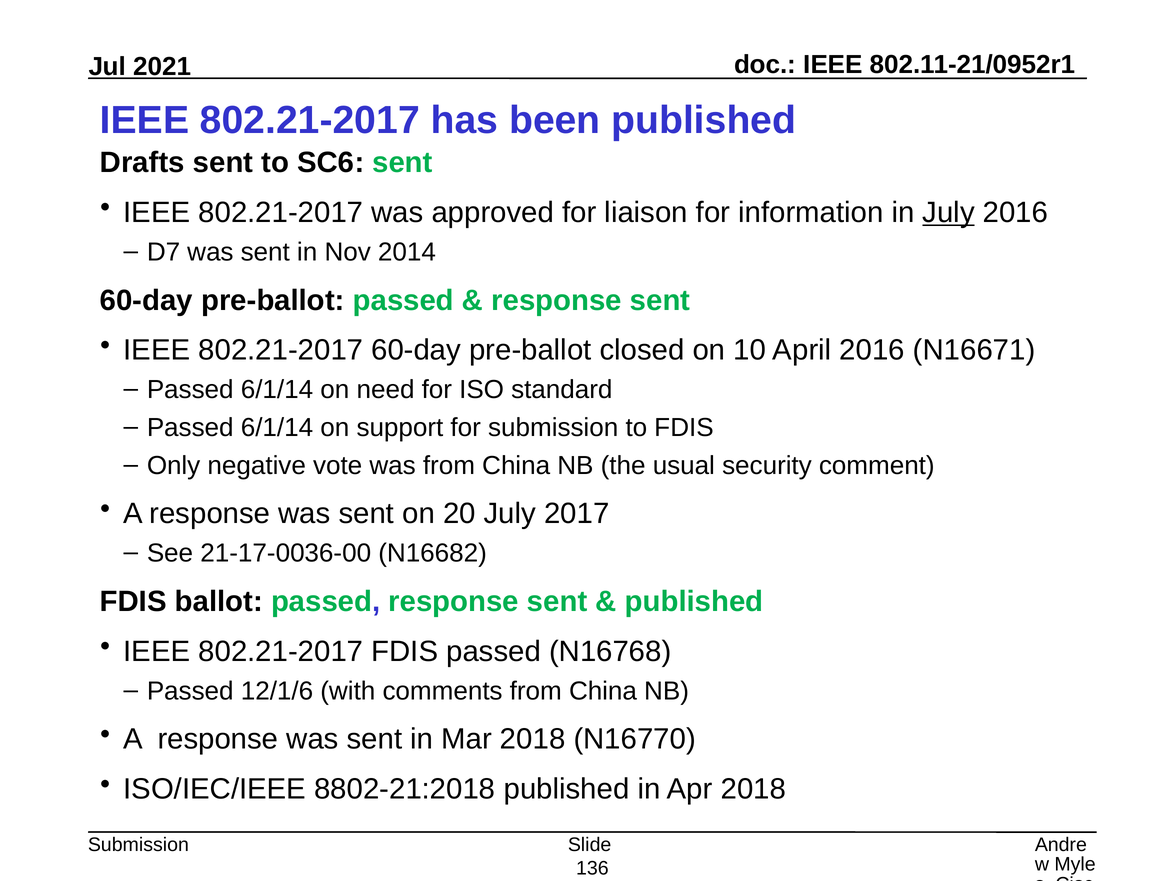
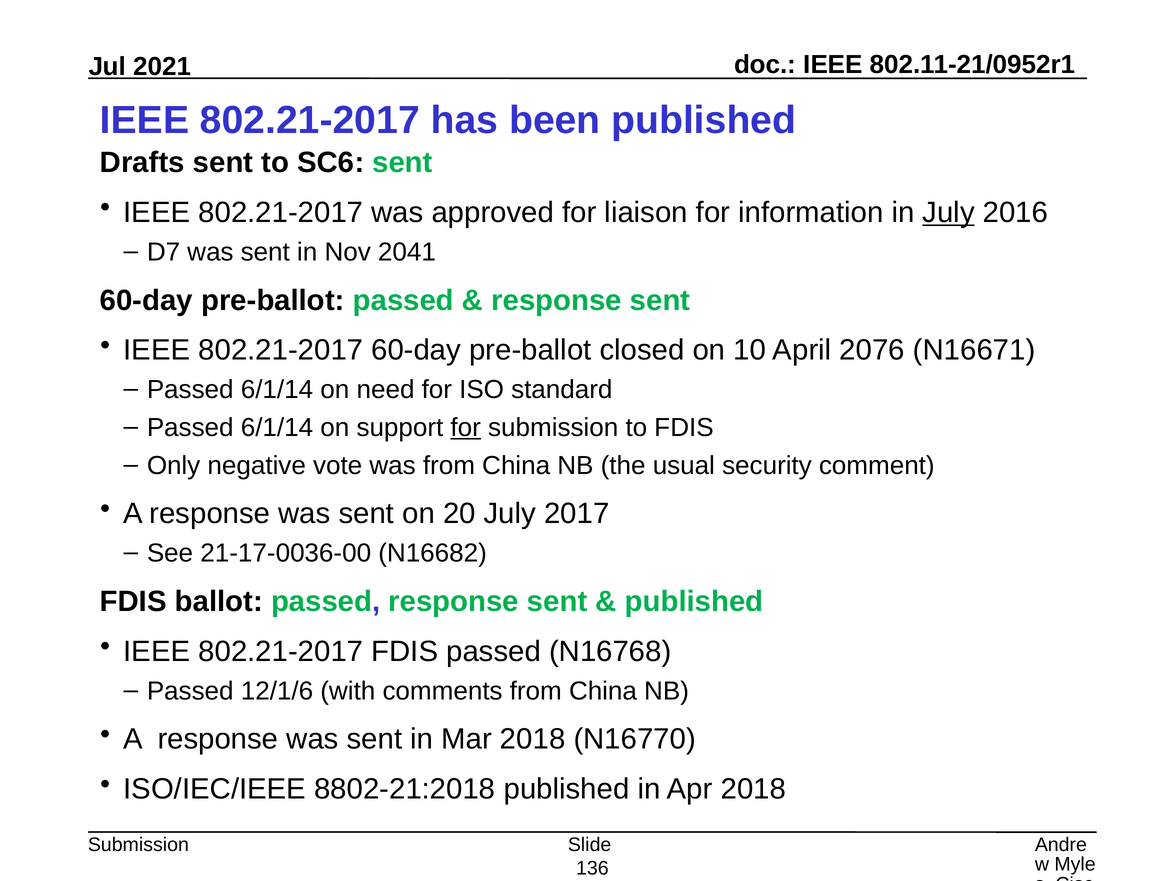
2014: 2014 -> 2041 (407, 252)
April 2016: 2016 -> 2076 (872, 350)
for underline: none -> present (466, 428)
